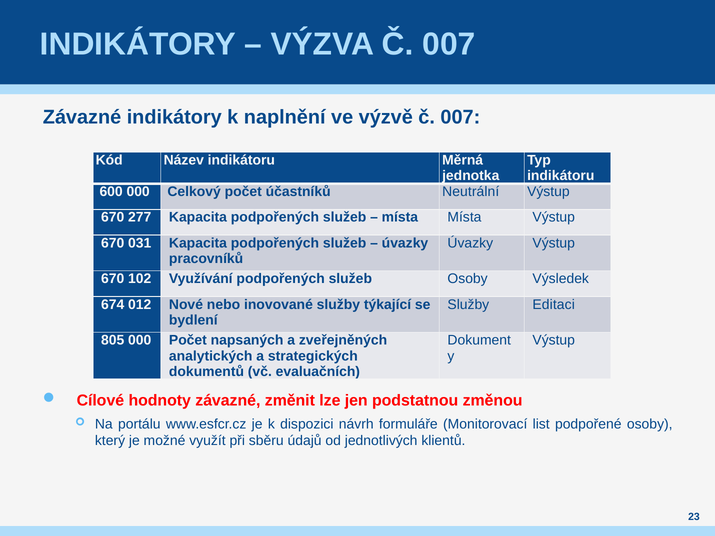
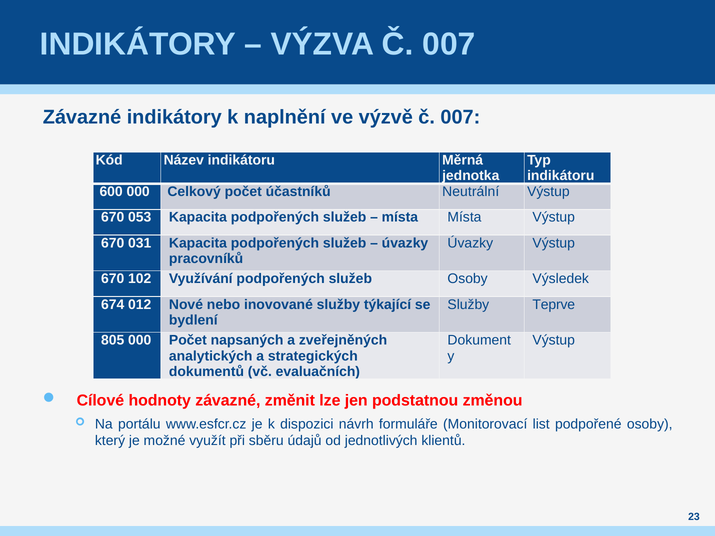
277: 277 -> 053 (140, 218)
Editaci: Editaci -> Teprve (554, 305)
